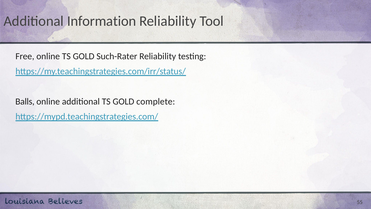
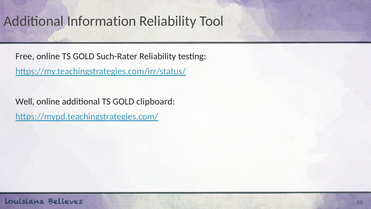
Balls: Balls -> Well (25, 101)
complete: complete -> clipboard (156, 101)
